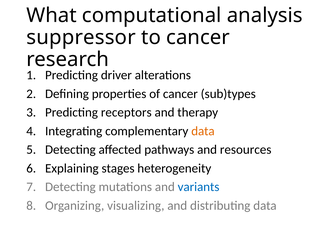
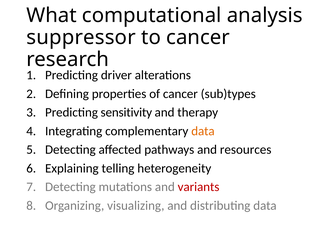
receptors: receptors -> sensitivity (126, 113)
stages: stages -> telling (118, 169)
variants colour: blue -> red (199, 187)
